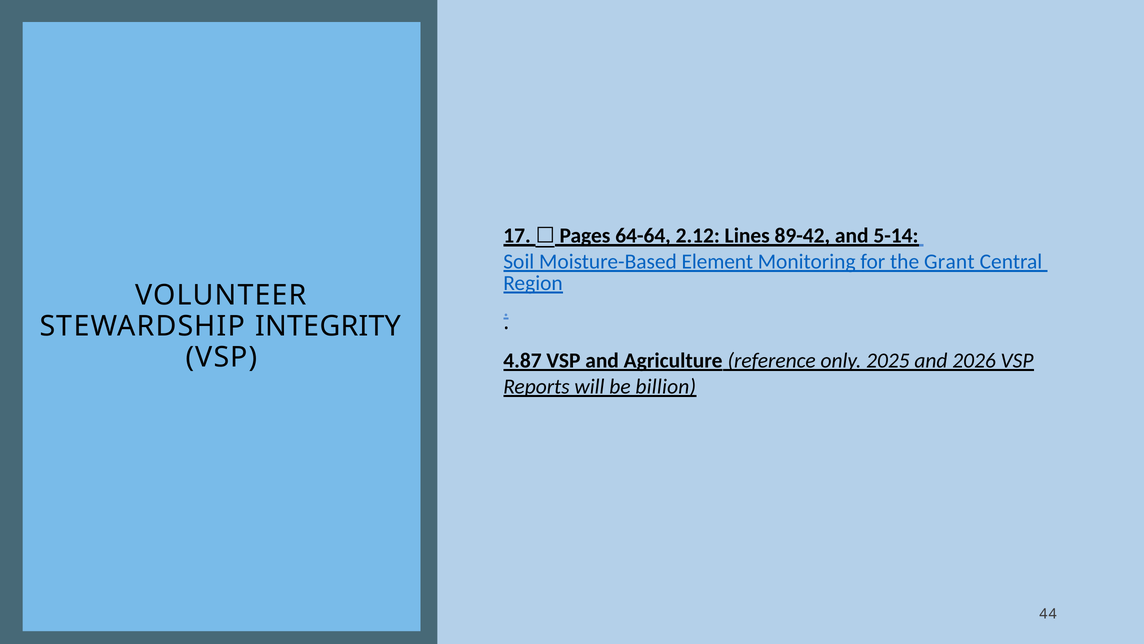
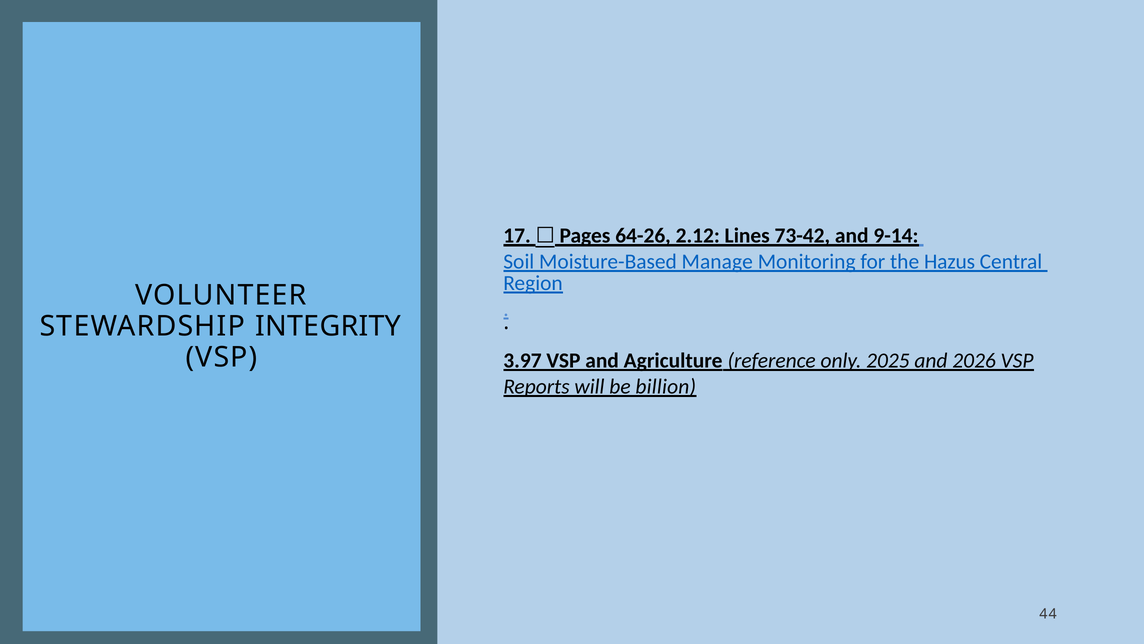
64-64: 64-64 -> 64-26 (643, 236)
89-42: 89-42 -> 73-42 (802, 236)
5-14: 5-14 -> 9-14 (896, 236)
Element: Element -> Manage (717, 261)
Grant: Grant -> Hazus (950, 261)
4.87: 4.87 -> 3.97 (522, 361)
